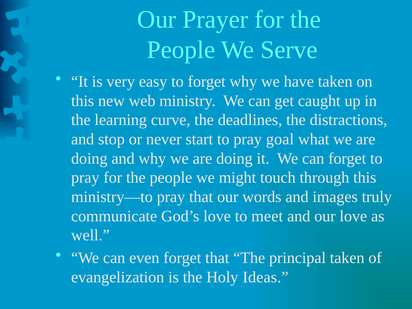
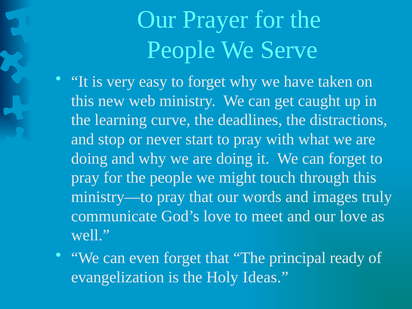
goal: goal -> with (280, 139)
principal taken: taken -> ready (347, 258)
